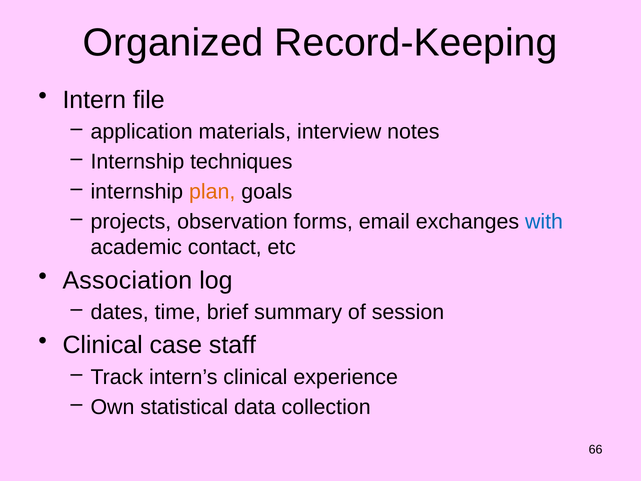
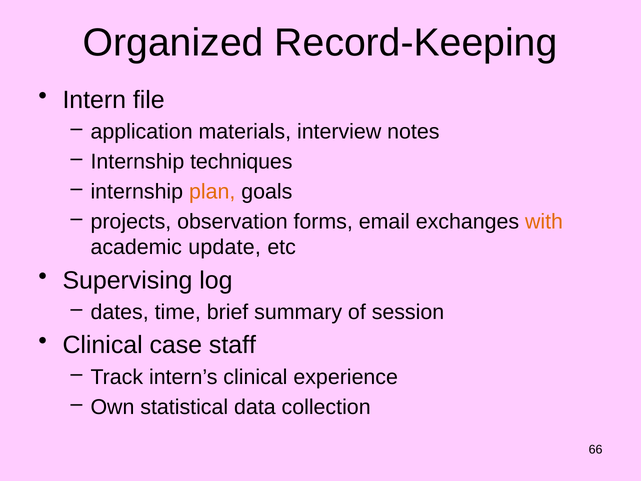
with colour: blue -> orange (544, 222)
contact: contact -> update (225, 247)
Association: Association -> Supervising (127, 280)
